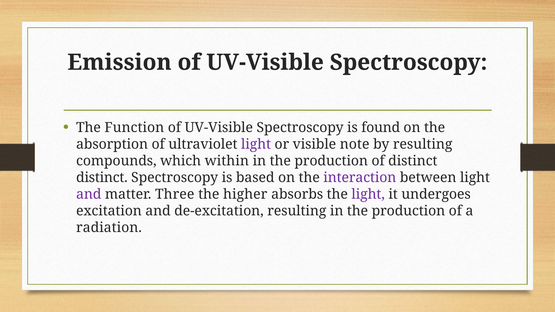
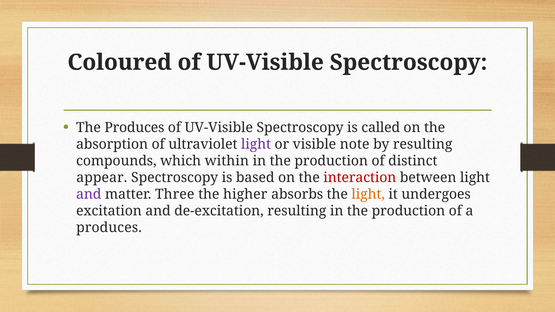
Emission: Emission -> Coloured (120, 62)
The Function: Function -> Produces (134, 128)
found: found -> called (381, 128)
distinct: distinct -> appear (102, 178)
interaction colour: purple -> red (360, 178)
light colour: purple -> orange (368, 194)
radiation: radiation -> produces (109, 228)
